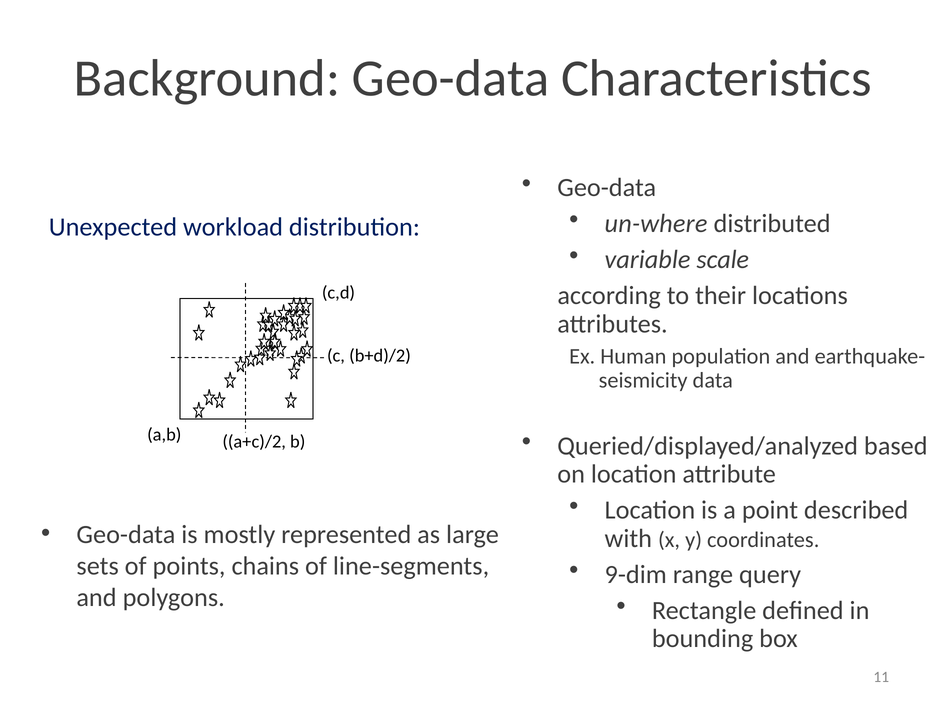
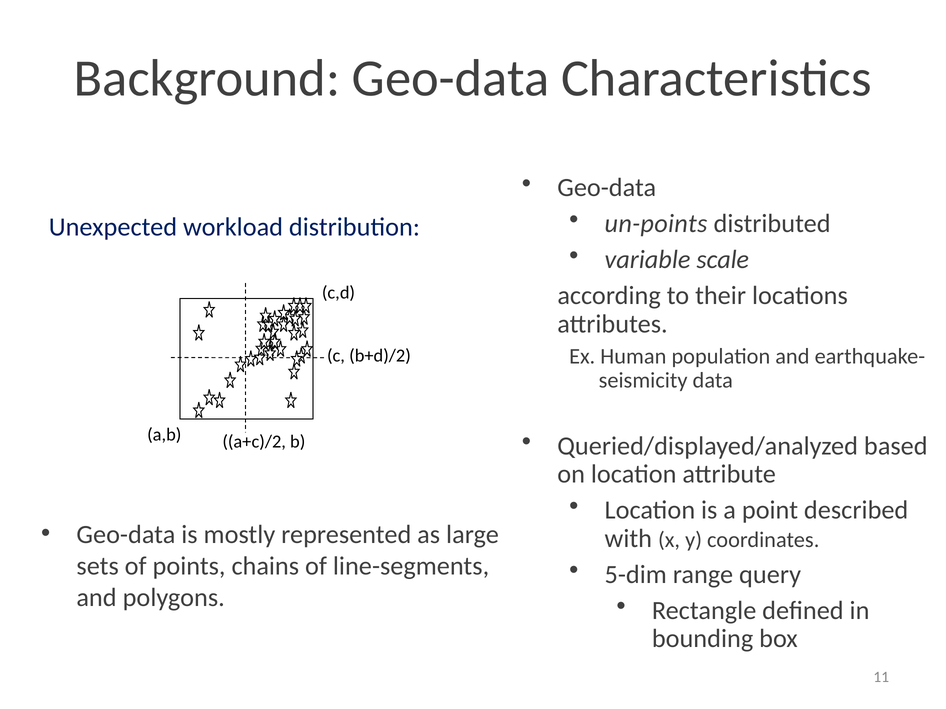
un-where: un-where -> un-points (656, 224)
9-dim: 9-dim -> 5-dim (636, 575)
